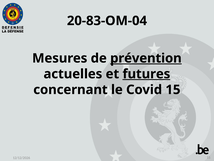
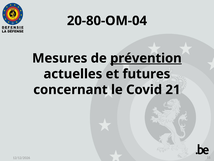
20-83-OM-04: 20-83-OM-04 -> 20-80-OM-04 (107, 21)
futures underline: present -> none (146, 74)
Covid 15: 15 -> 21 (173, 89)
